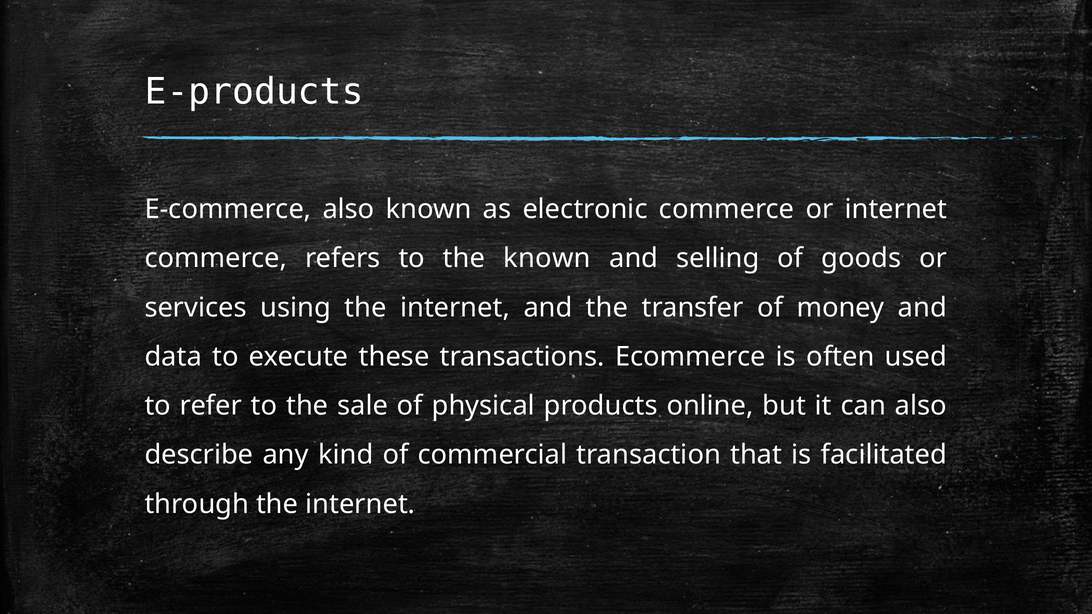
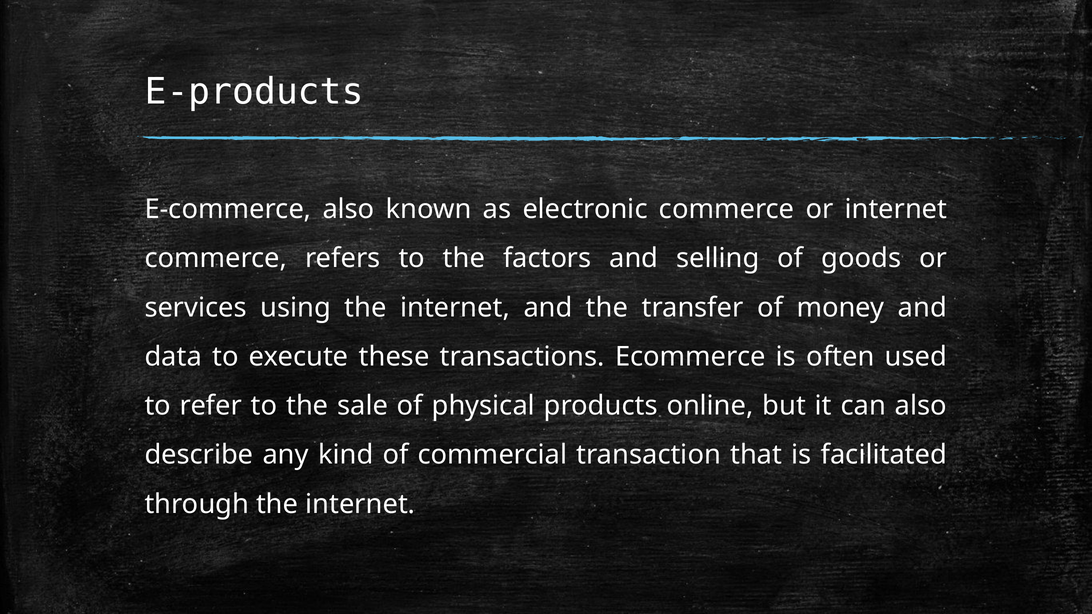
the known: known -> factors (547, 259)
